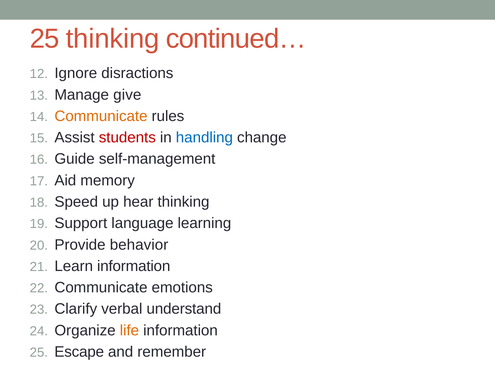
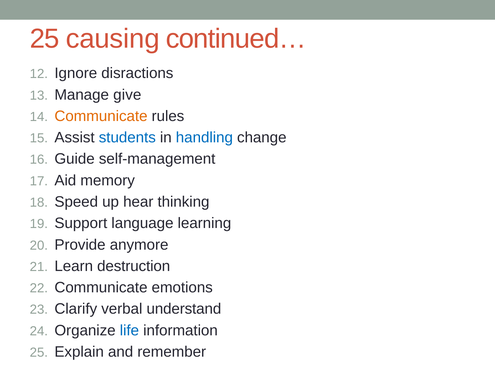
25 thinking: thinking -> causing (113, 39)
students colour: red -> blue (127, 138)
behavior: behavior -> anymore (139, 245)
Learn information: information -> destruction (134, 266)
life colour: orange -> blue (129, 331)
Escape: Escape -> Explain (79, 352)
